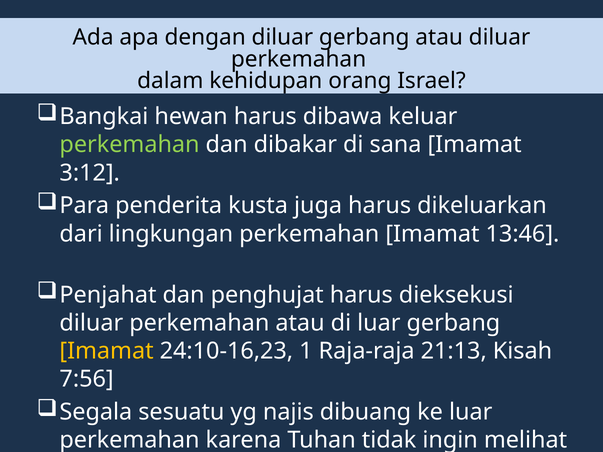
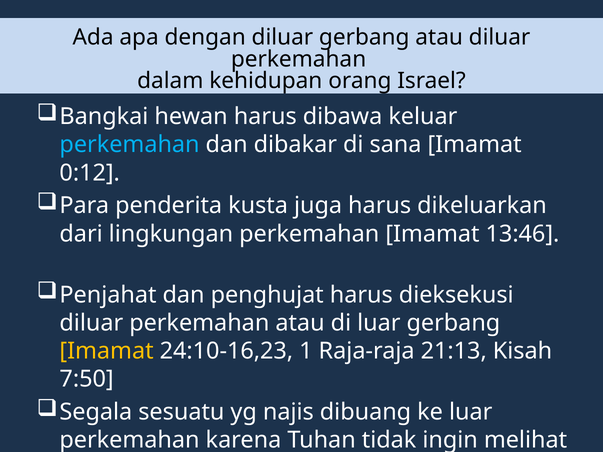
perkemahan colour: light green -> light blue (130, 145)
3:12: 3:12 -> 0:12 (90, 173)
7:56: 7:56 -> 7:50 (87, 379)
